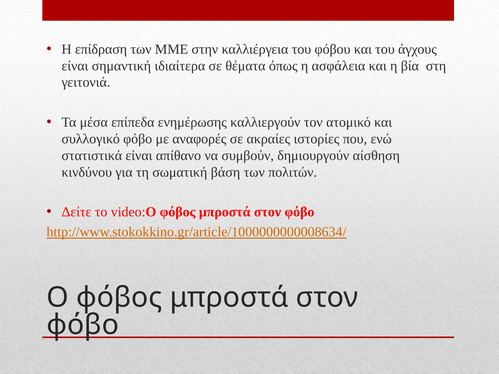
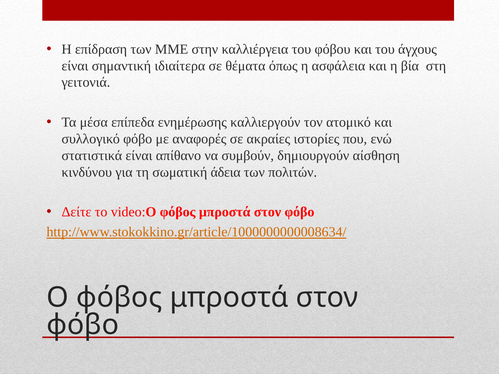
βάση: βάση -> άδεια (226, 172)
